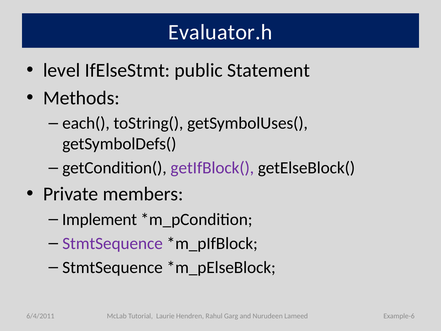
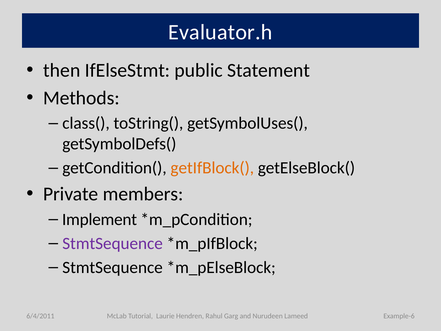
level: level -> then (62, 70)
each(: each( -> class( (86, 123)
getIfBlock( colour: purple -> orange (212, 168)
